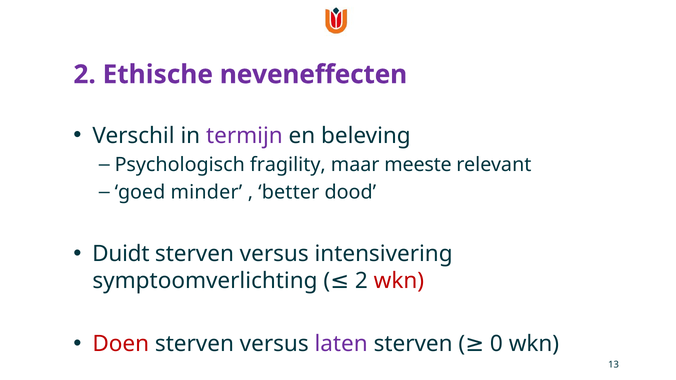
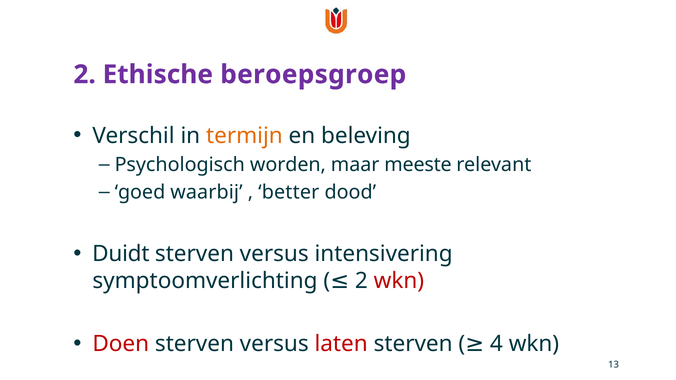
neveneffecten: neveneffecten -> beroepsgroep (313, 75)
termijn colour: purple -> orange (244, 136)
fragility: fragility -> worden (288, 165)
minder: minder -> waarbij (206, 193)
laten colour: purple -> red (341, 344)
0: 0 -> 4 (496, 344)
